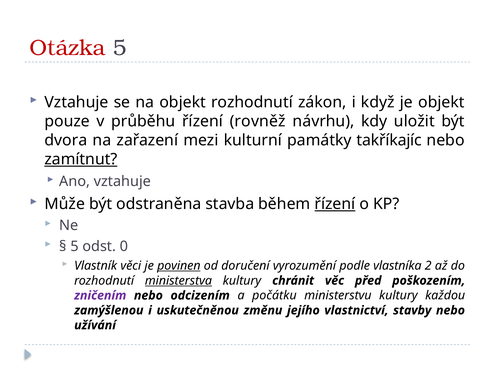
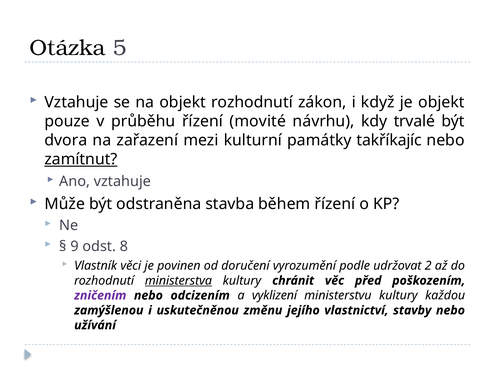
Otázka colour: red -> black (68, 48)
rovněž: rovněž -> movité (258, 121)
uložit: uložit -> trvalé (414, 121)
řízení underline: present -> none (335, 204)
5: 5 -> 9 (75, 246)
0: 0 -> 8 (124, 246)
povinen underline: present -> none (179, 265)
vlastníka: vlastníka -> udržovat (397, 265)
počátku: počátku -> vyklizení (275, 295)
